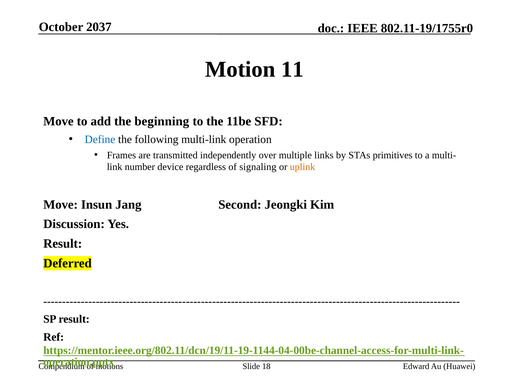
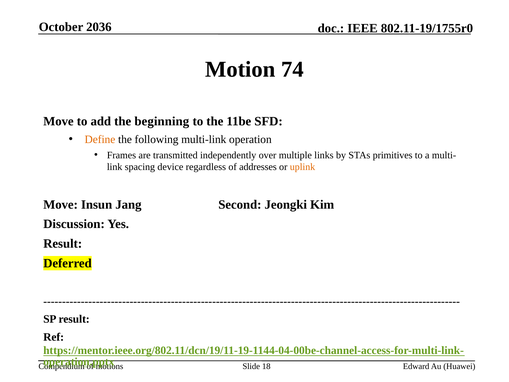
2037: 2037 -> 2036 (99, 27)
11: 11 -> 74 (292, 69)
Define colour: blue -> orange (100, 139)
number: number -> spacing (140, 167)
signaling: signaling -> addresses (258, 167)
